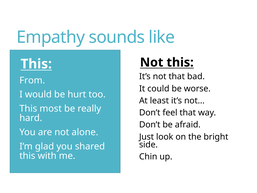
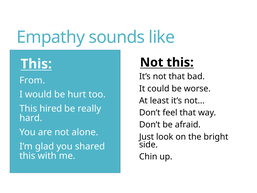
most: most -> hired (51, 109)
